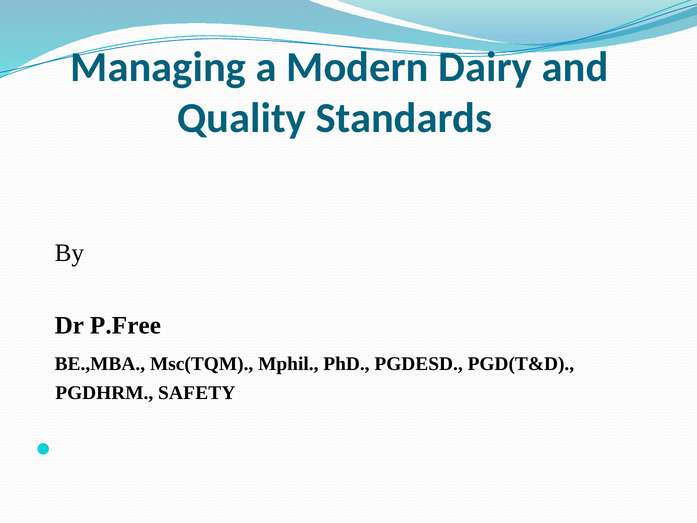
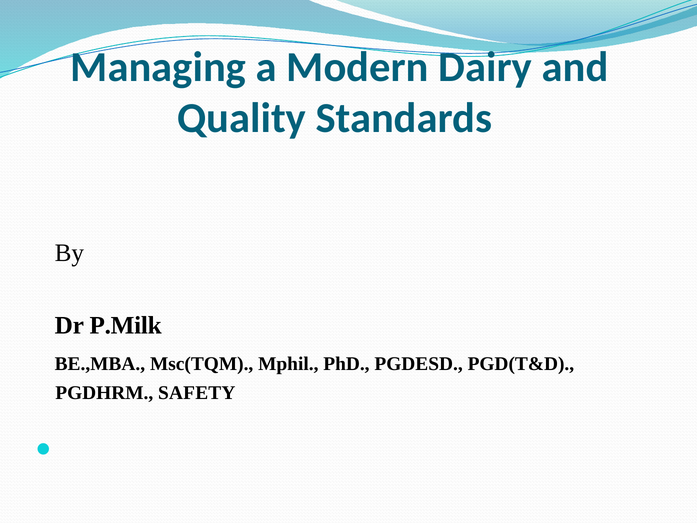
P.Free: P.Free -> P.Milk (126, 325)
